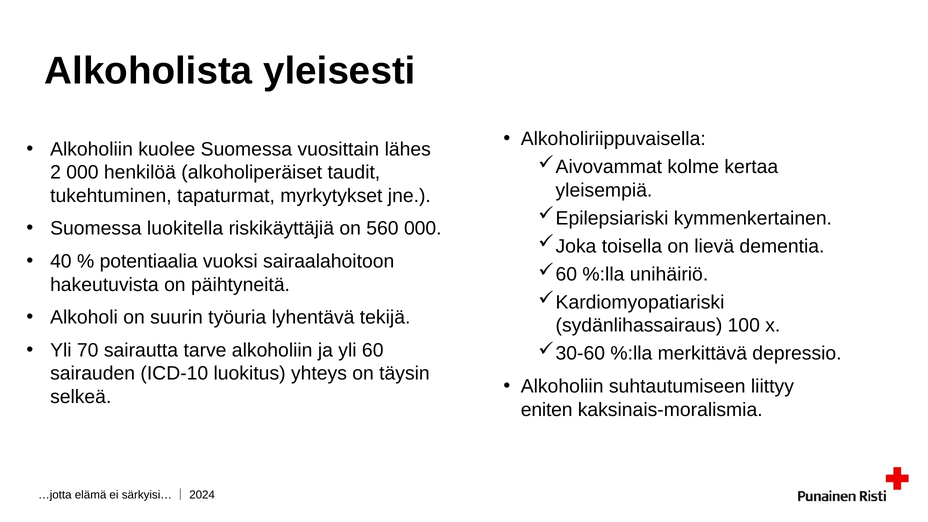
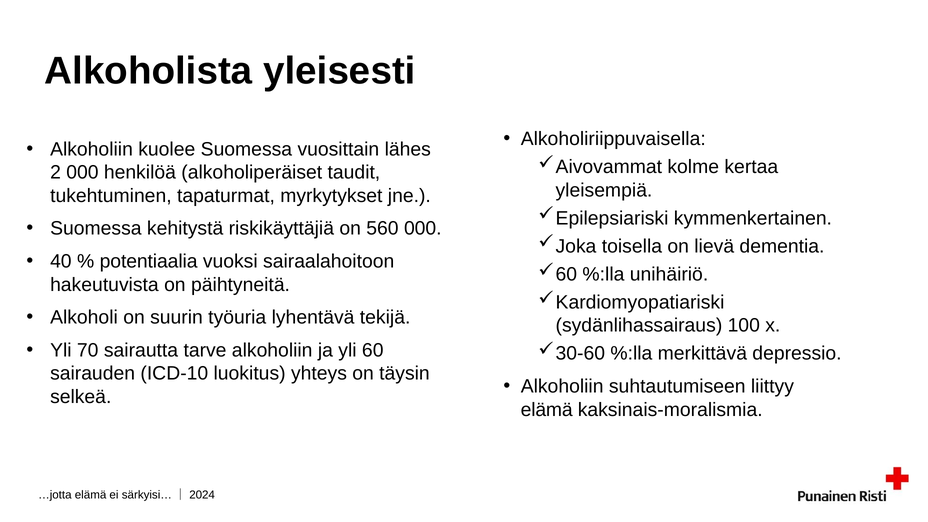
luokitella: luokitella -> kehitystä (185, 229)
eniten: eniten -> elämä (547, 410)
